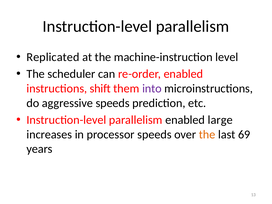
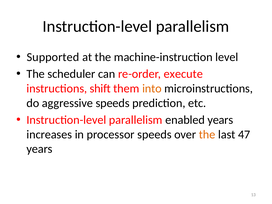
Replicated: Replicated -> Supported (53, 57)
re-order enabled: enabled -> execute (183, 74)
into colour: purple -> orange (152, 89)
enabled large: large -> years (220, 120)
69: 69 -> 47 (244, 134)
